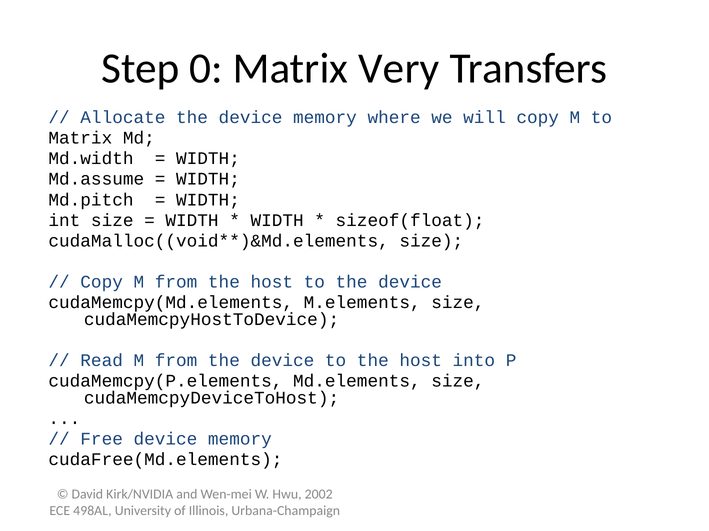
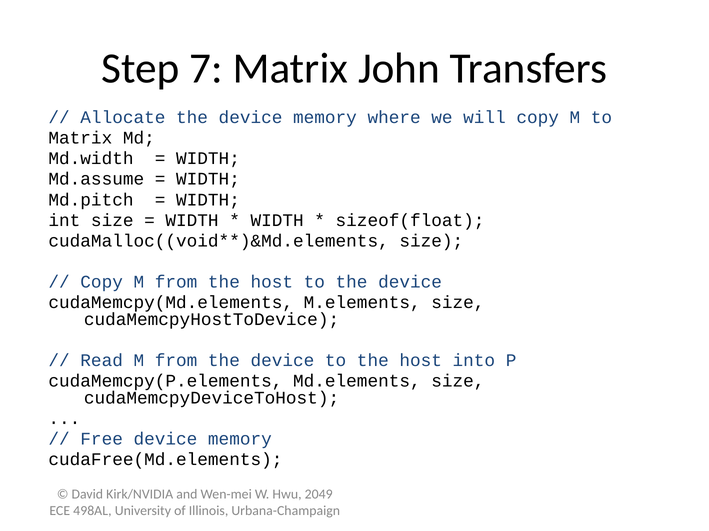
0: 0 -> 7 (206, 69)
Very: Very -> John (399, 69)
2002: 2002 -> 2049 (319, 495)
